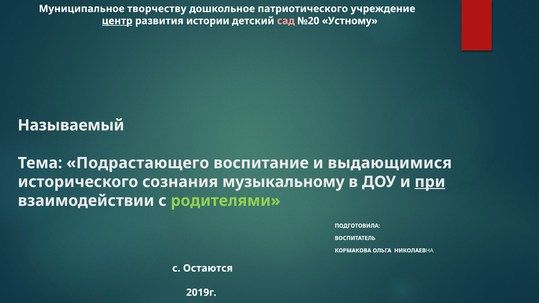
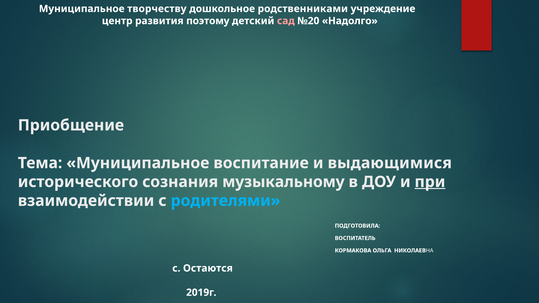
патриотического: патриотического -> родственниками (303, 9)
центр underline: present -> none (117, 21)
истории: истории -> поэтому (208, 21)
Устному: Устному -> Надолго (350, 21)
Называемый: Называемый -> Приобщение (71, 125)
Тема Подрастающего: Подрастающего -> Муниципальное (138, 163)
родителями colour: light green -> light blue (226, 201)
